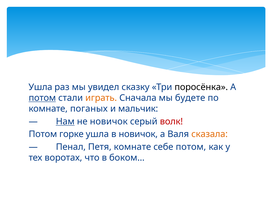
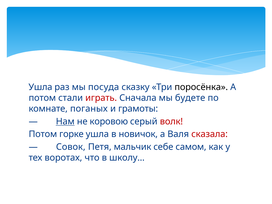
увидел: увидел -> посуда (104, 87)
потом underline: present -> none (42, 98)
играть colour: orange -> red (101, 98)
мальчик: мальчик -> грамоты (138, 109)
не новичок: новичок -> коровою (109, 121)
сказала colour: orange -> red (210, 134)
Пенал: Пенал -> Совок (71, 147)
Петя комнате: комнате -> мальчик (133, 147)
себе потом: потом -> самом (191, 147)
боком…: боком… -> школу… (127, 158)
